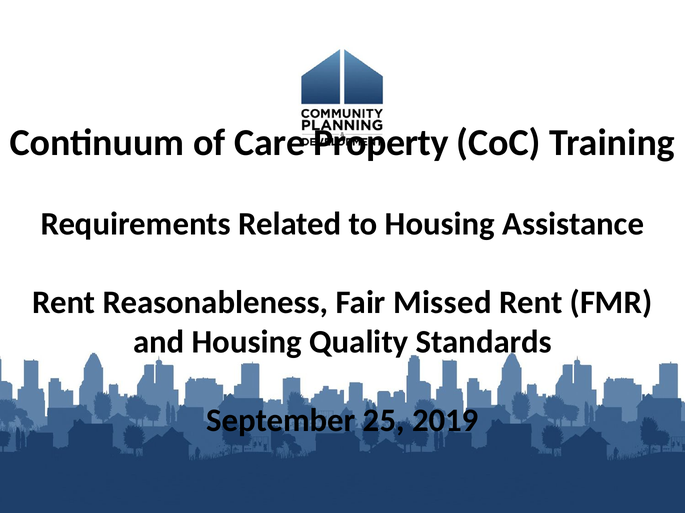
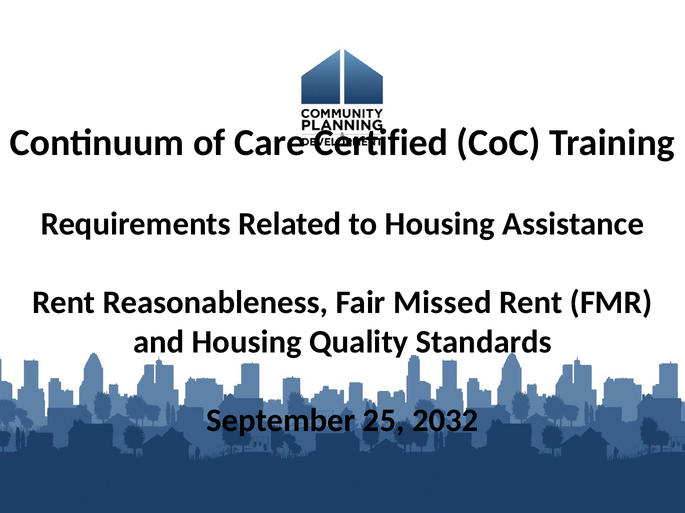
Property: Property -> Certified (381, 143)
2019: 2019 -> 2032 (445, 421)
